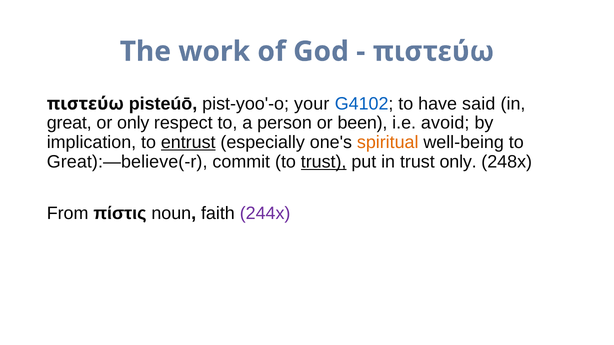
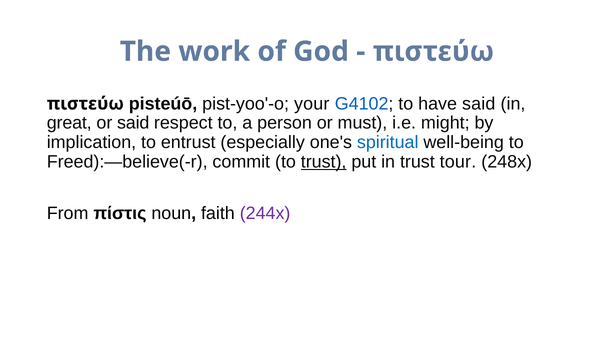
or only: only -> said (133, 123)
been: been -> must (362, 123)
avoid: avoid -> might (445, 123)
entrust underline: present -> none (188, 142)
spiritual colour: orange -> blue (388, 142)
Great):—believe(-r: Great):—believe(-r -> Freed):—believe(-r (127, 162)
trust only: only -> tour (458, 162)
